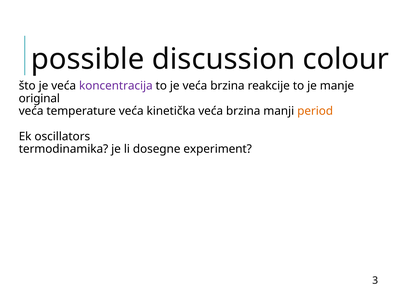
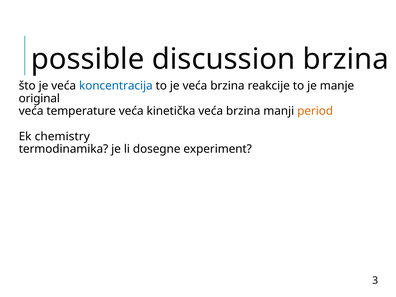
discussion colour: colour -> brzina (346, 59)
koncentracija colour: purple -> blue (116, 86)
oscillators: oscillators -> chemistry (62, 136)
